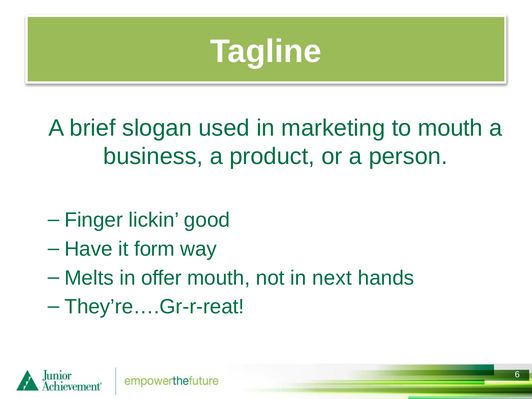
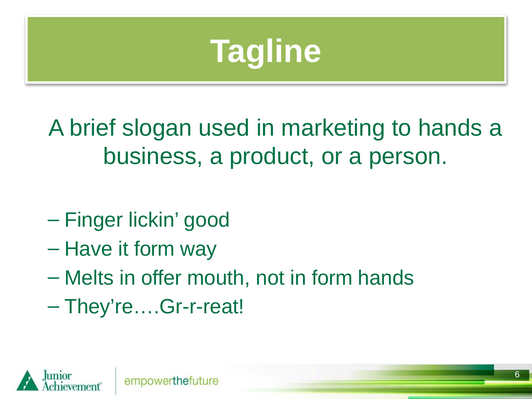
to mouth: mouth -> hands (450, 128)
in next: next -> form (332, 278)
